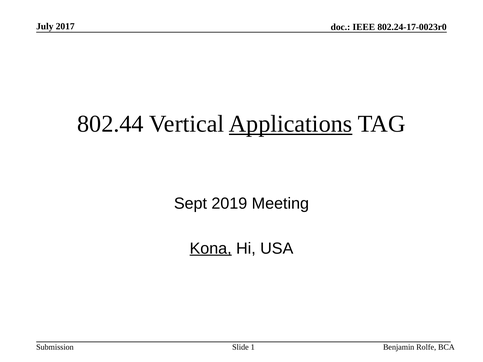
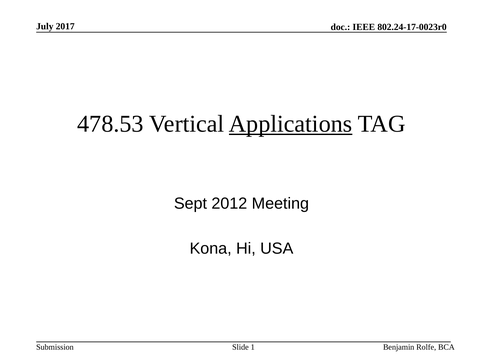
802.44: 802.44 -> 478.53 (110, 124)
2019: 2019 -> 2012 (229, 203)
Kona underline: present -> none (211, 249)
